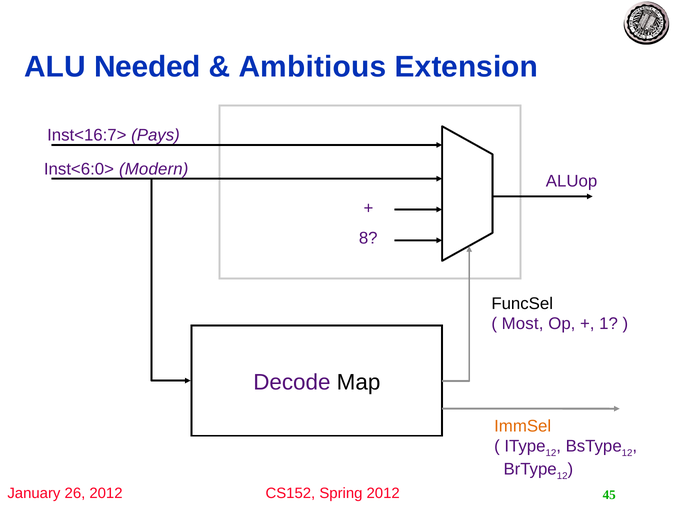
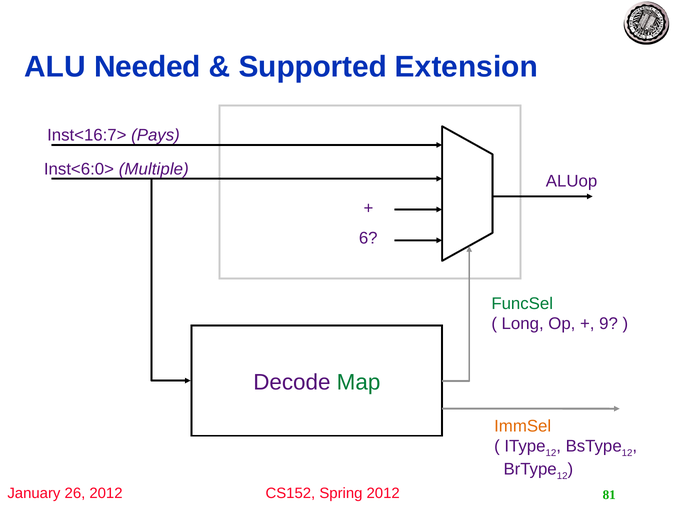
Ambitious: Ambitious -> Supported (313, 67)
Modern: Modern -> Multiple (154, 169)
8: 8 -> 6 (368, 238)
FuncSel colour: black -> green (522, 304)
Most: Most -> Long (523, 324)
1: 1 -> 9 (609, 324)
Map colour: black -> green (359, 382)
45: 45 -> 81 (609, 495)
